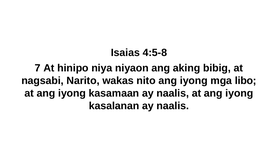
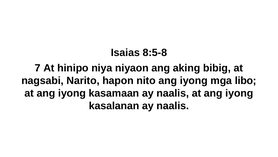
4:5-8: 4:5-8 -> 8:5-8 (155, 52)
wakas: wakas -> hapon (118, 80)
